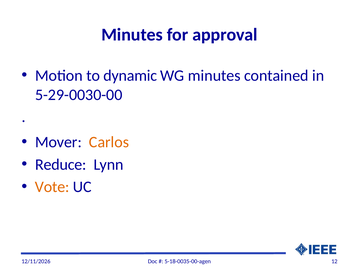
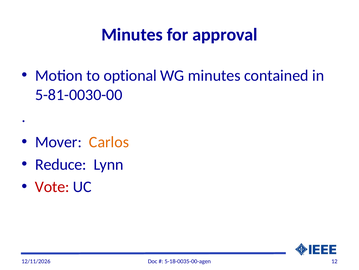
dynamic: dynamic -> optional (130, 75)
5-29-0030-00: 5-29-0030-00 -> 5-81-0030-00 (79, 94)
Vote colour: orange -> red (52, 186)
